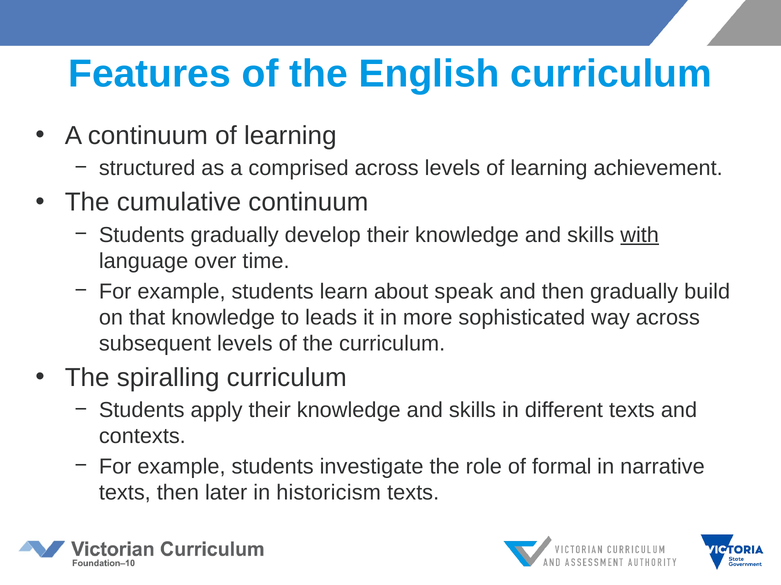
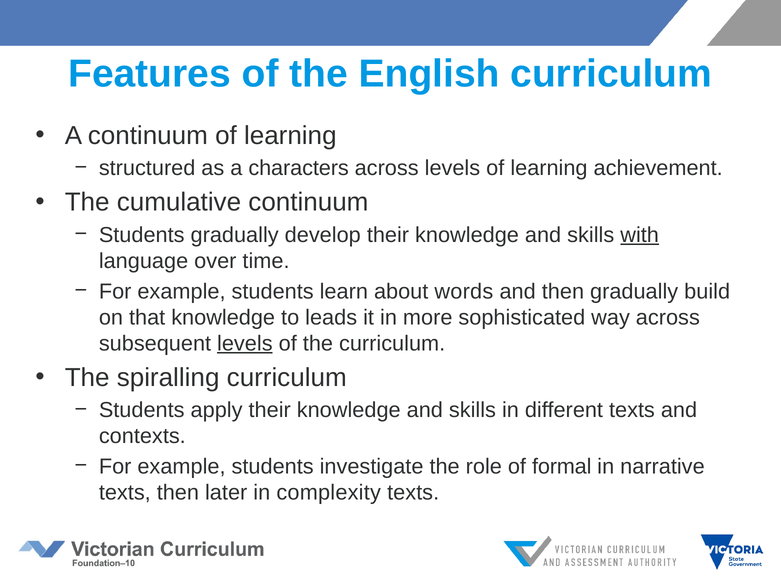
comprised: comprised -> characters (299, 169)
speak: speak -> words (464, 292)
levels underline: none -> present (245, 344)
historicism: historicism -> complexity (329, 493)
